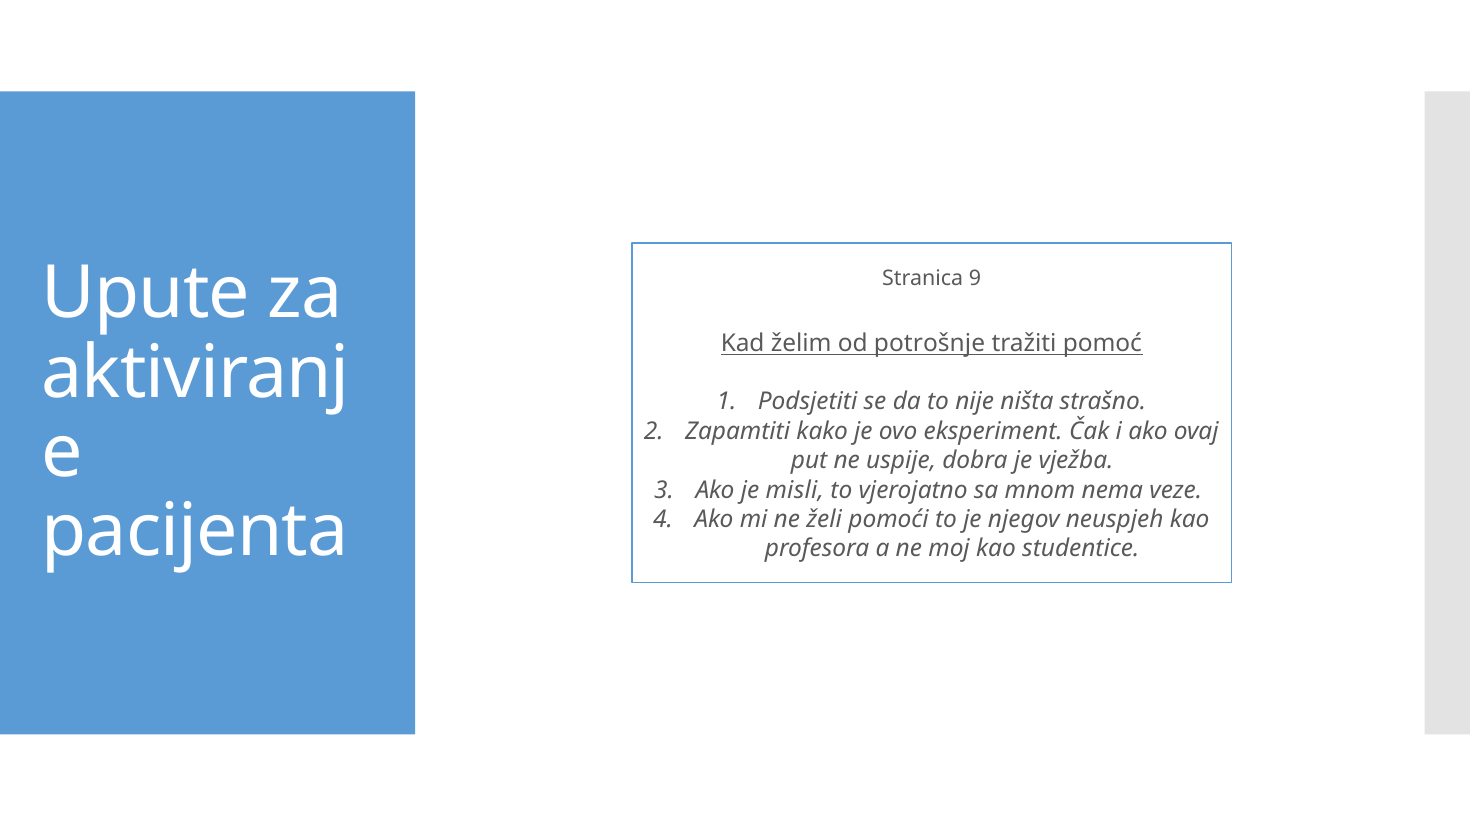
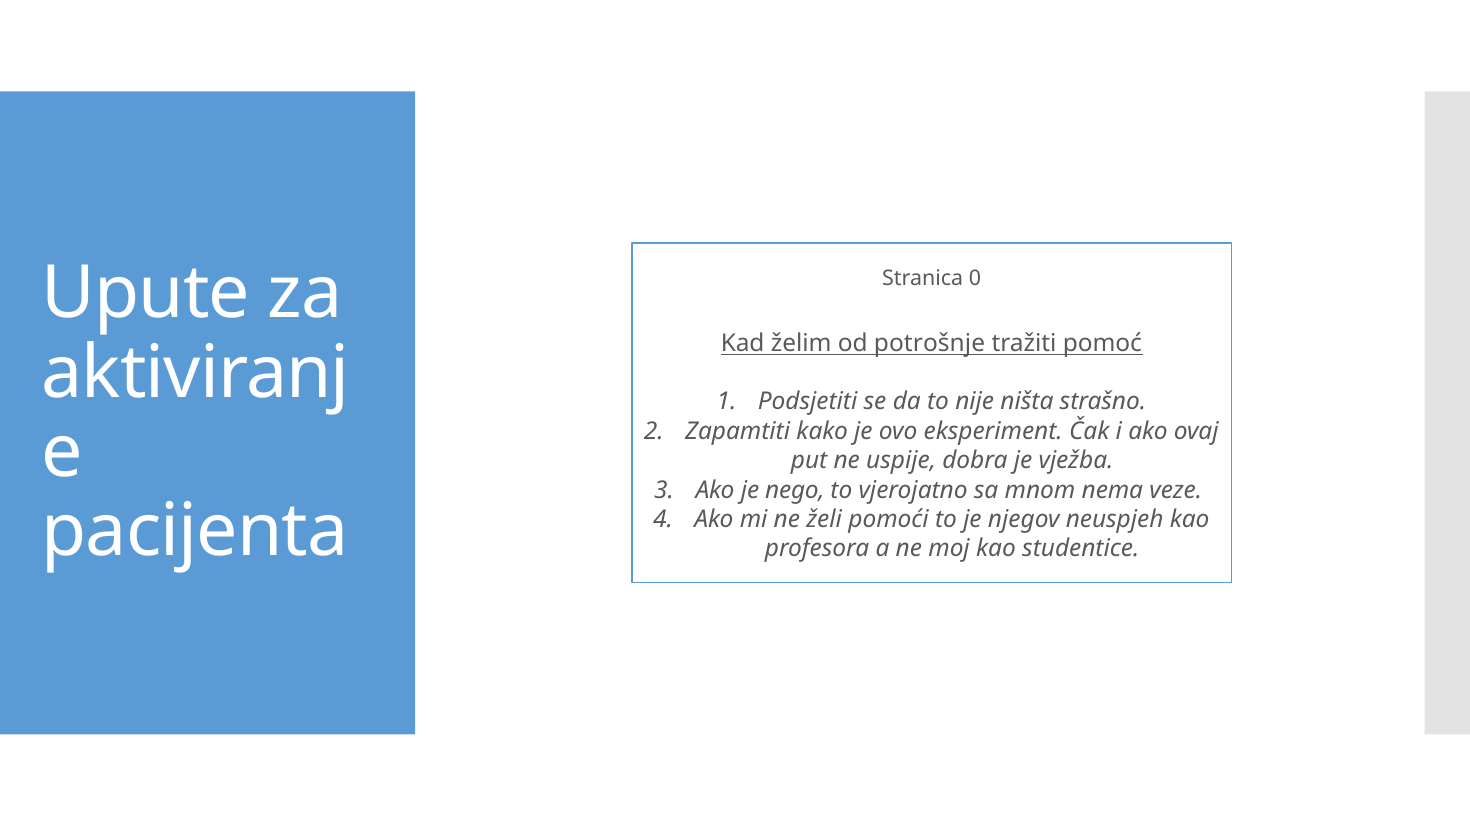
9: 9 -> 0 (975, 278)
misli: misli -> nego (795, 490)
